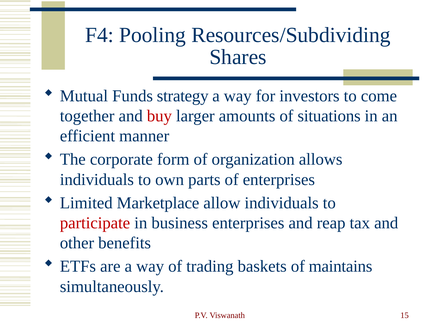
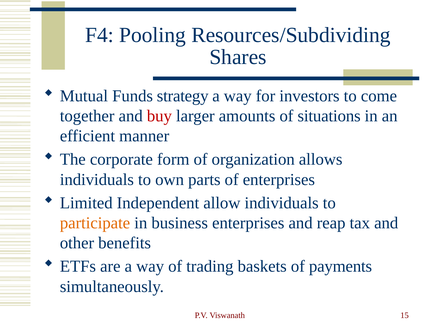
Marketplace: Marketplace -> Independent (158, 203)
participate colour: red -> orange (95, 223)
maintains: maintains -> payments (341, 266)
